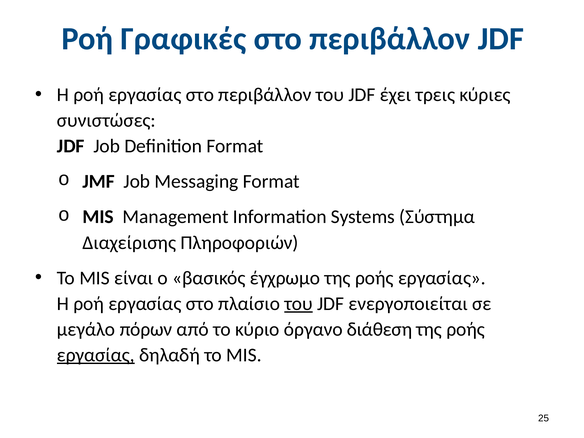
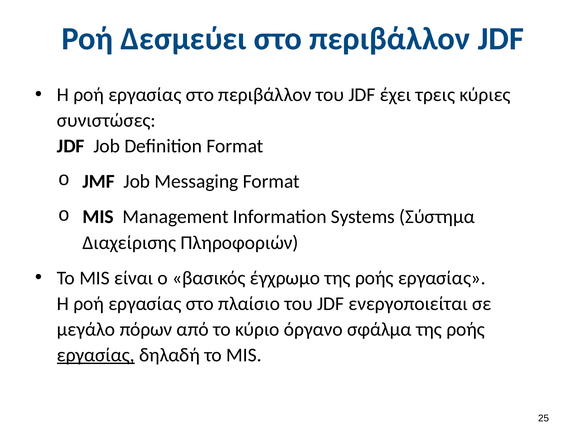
Γραφικές: Γραφικές -> Δεσμεύει (184, 39)
του underline: present -> none (299, 304)
διάθεση: διάθεση -> σφάλμα (379, 329)
